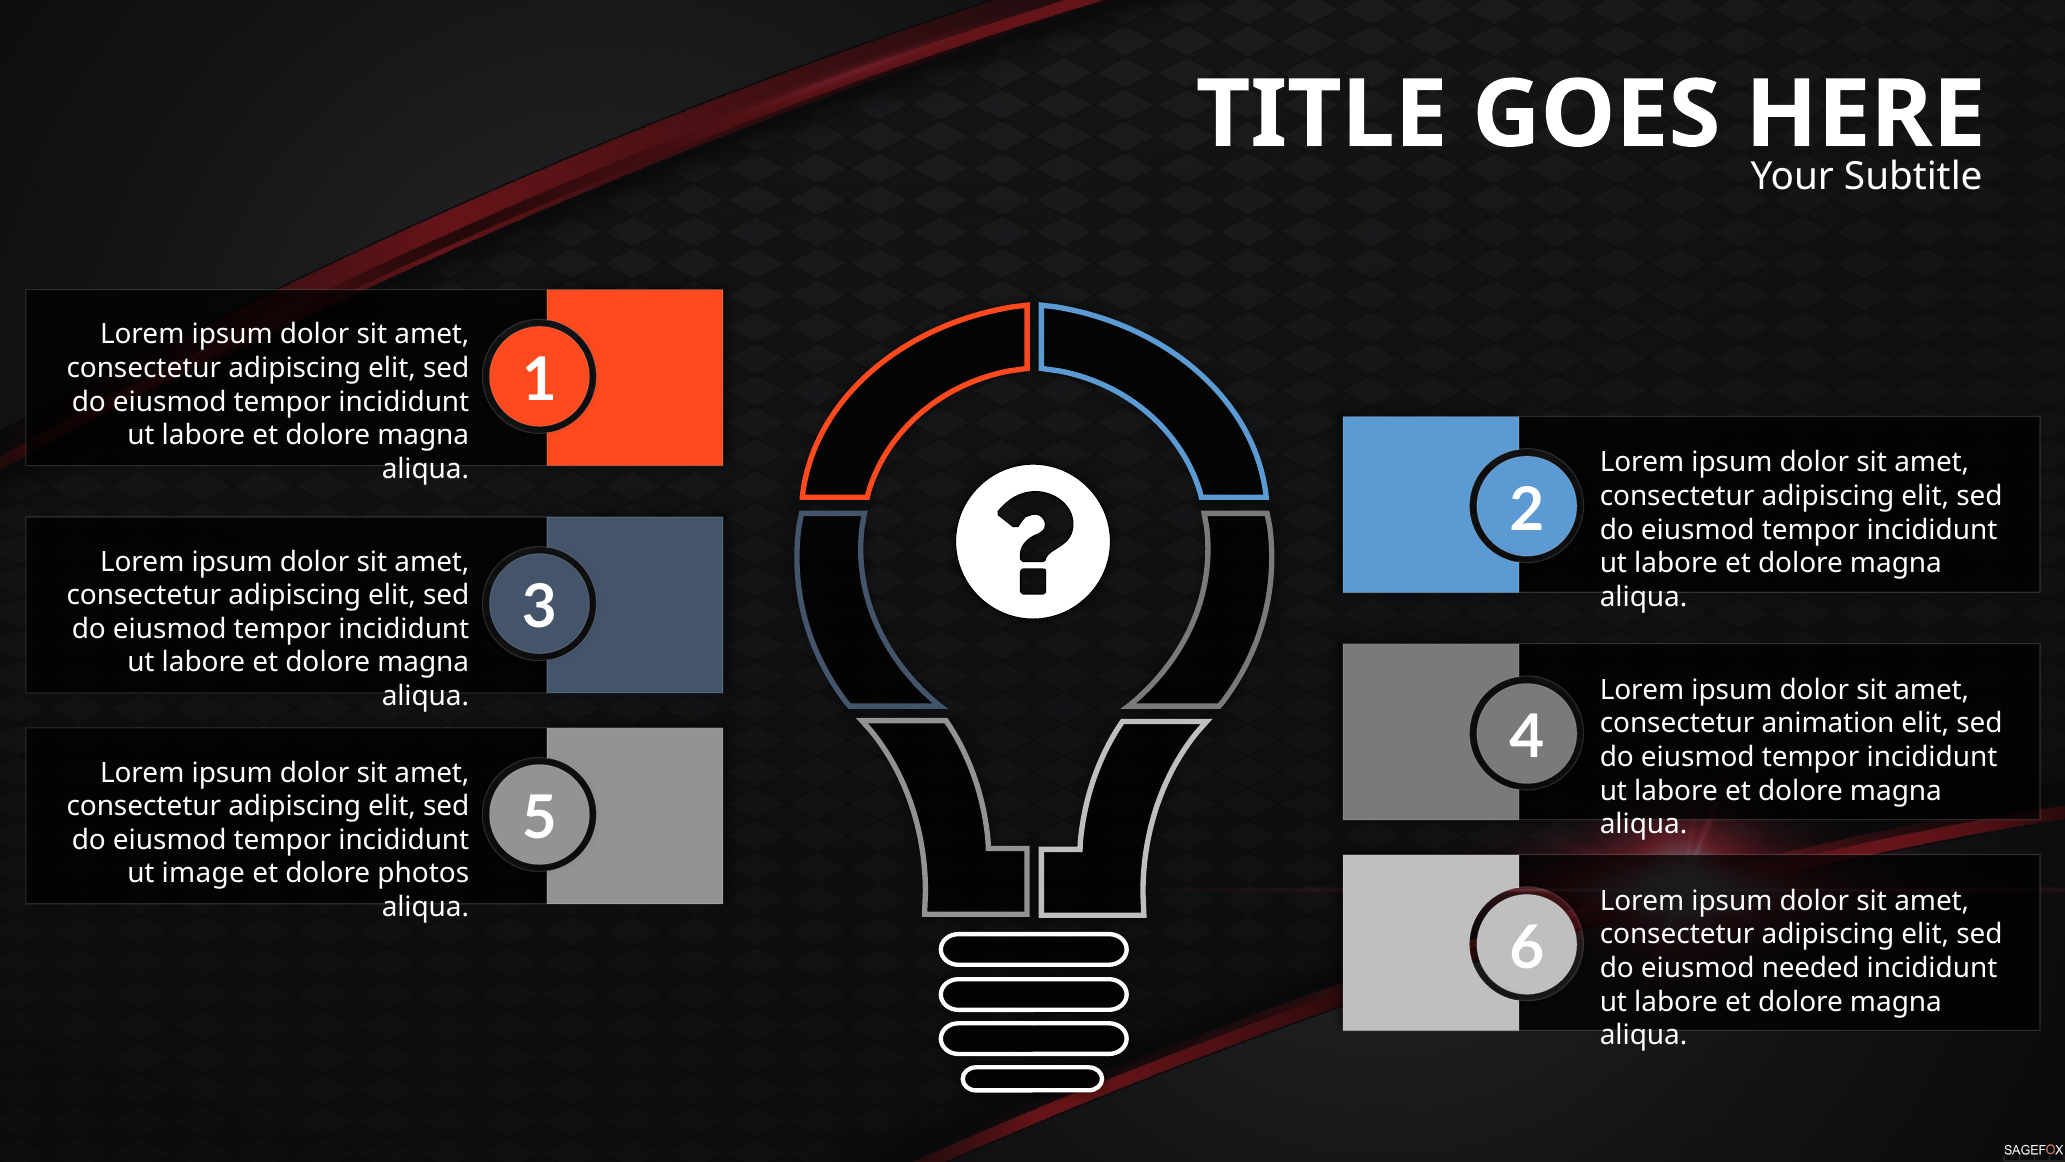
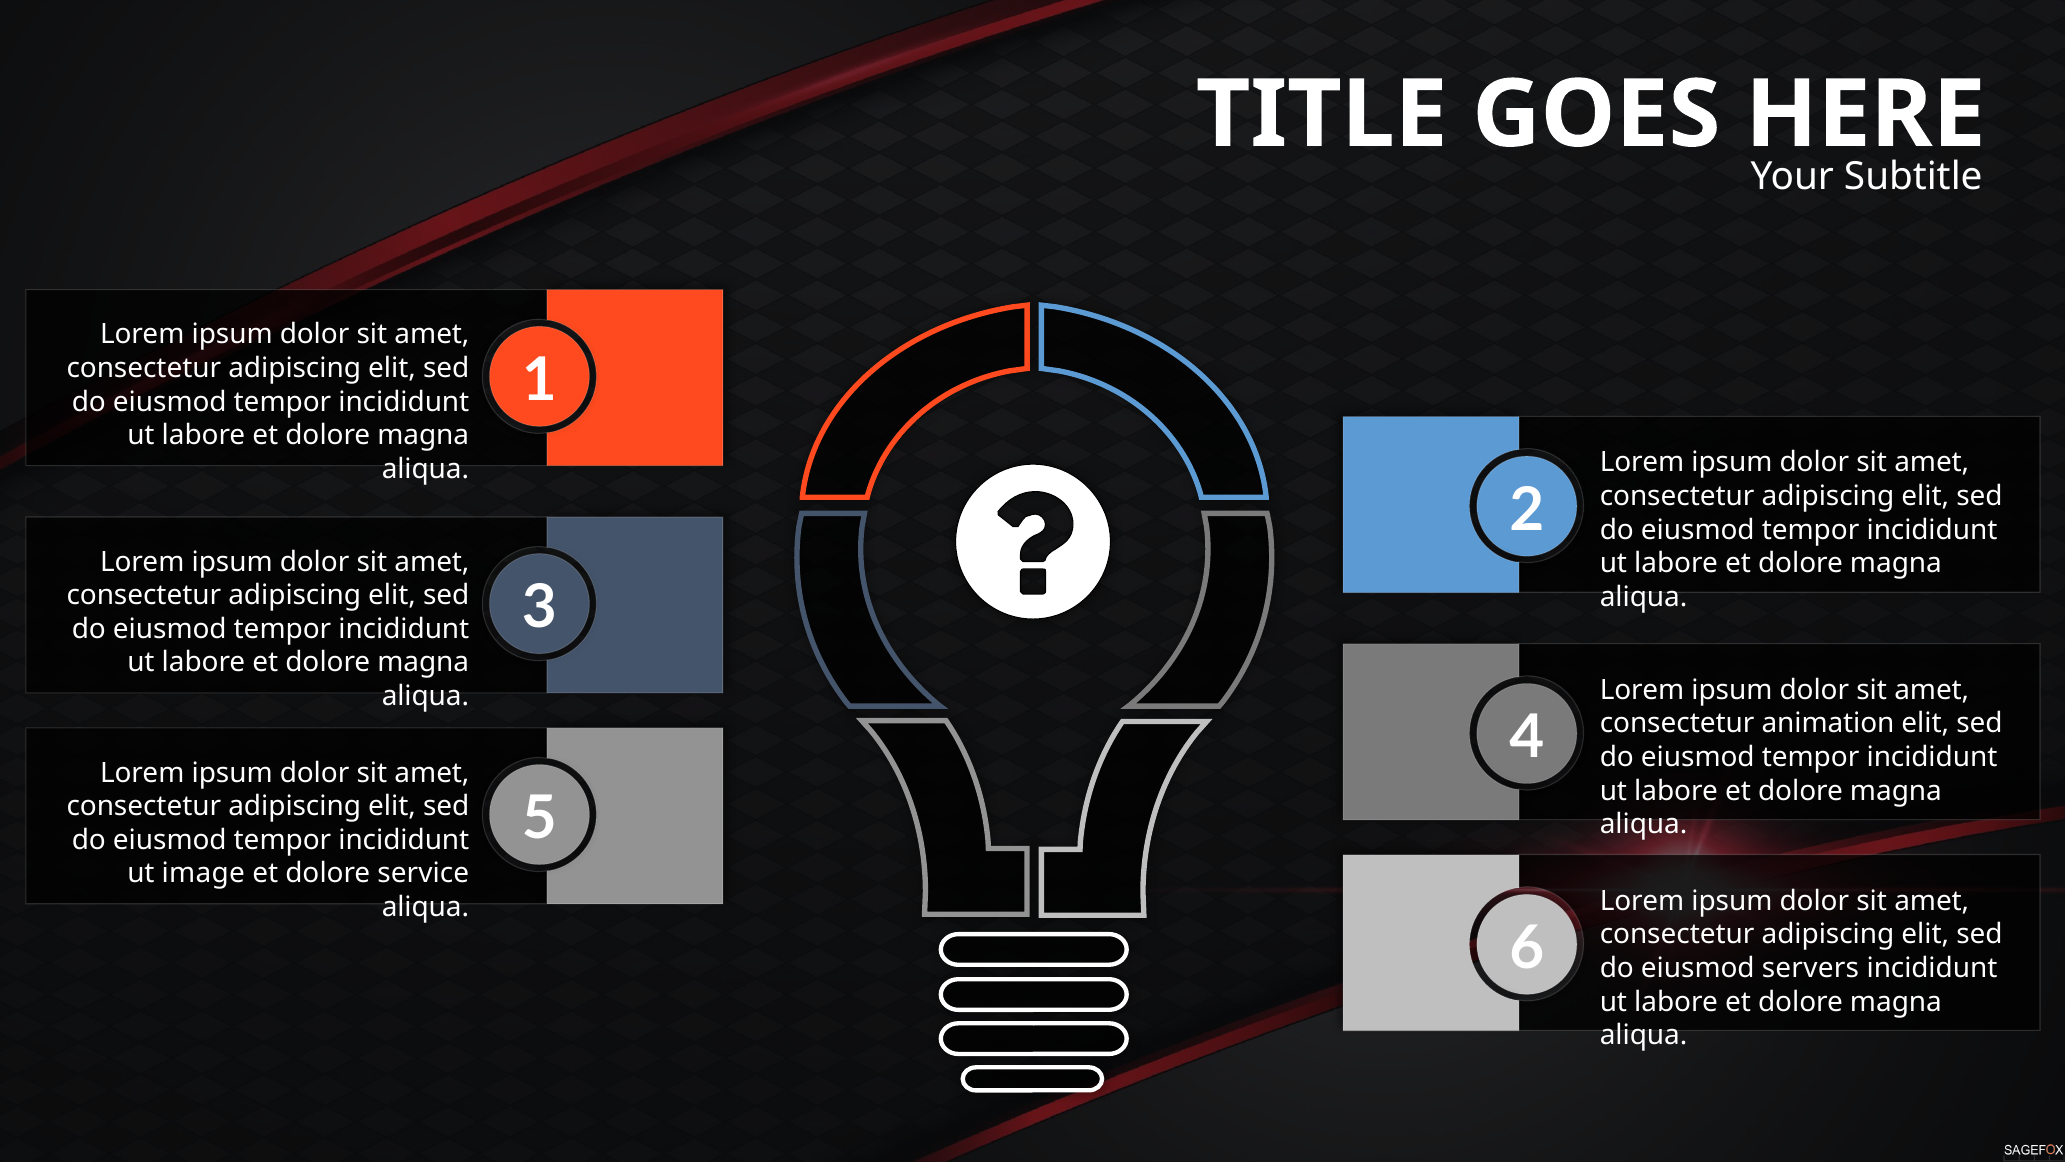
photos: photos -> service (423, 873)
needed: needed -> servers (1810, 968)
